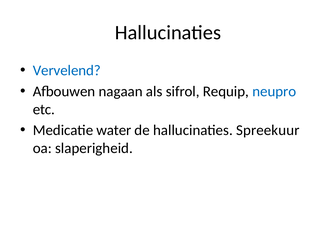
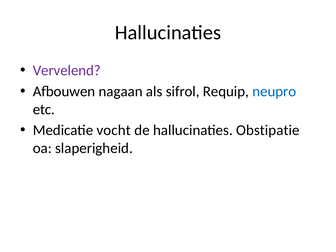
Vervelend colour: blue -> purple (67, 70)
water: water -> vocht (114, 130)
Spreekuur: Spreekuur -> Obstipatie (268, 130)
